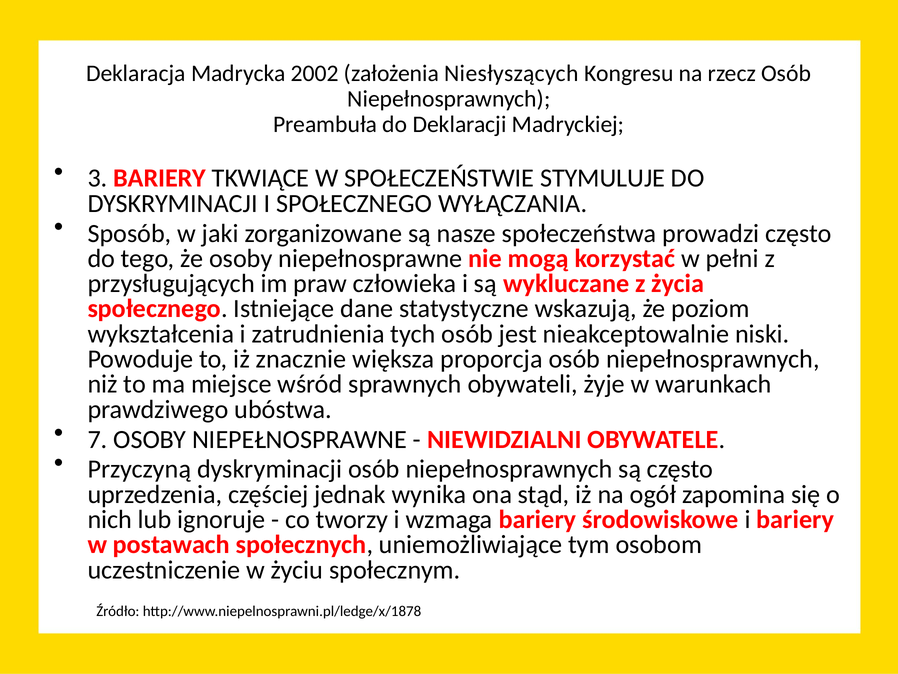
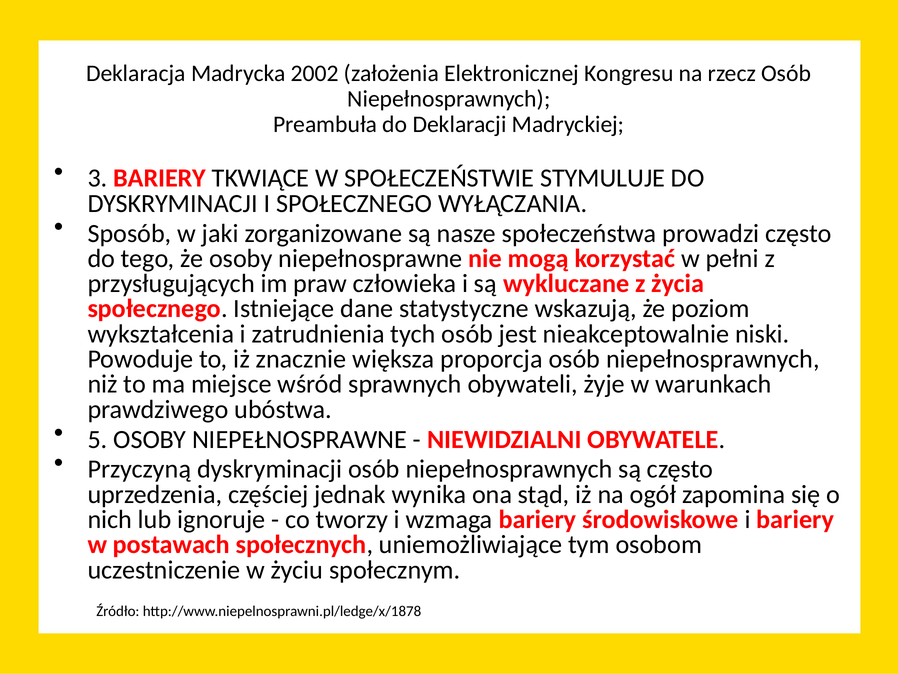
Niesłyszących: Niesłyszących -> Elektronicznej (512, 73)
7: 7 -> 5 (97, 439)
